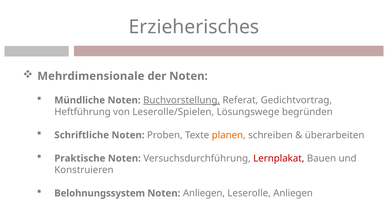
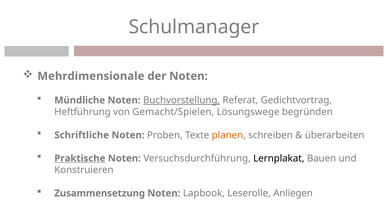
Erzieherisches: Erzieherisches -> Schulmanager (194, 27)
Leserolle/Spielen: Leserolle/Spielen -> Gemacht/Spielen (173, 112)
Praktische underline: none -> present (80, 159)
Lernplakat colour: red -> black (279, 159)
Belohnungssystem: Belohnungssystem -> Zusammensetzung (100, 193)
Noten Anliegen: Anliegen -> Lapbook (204, 193)
